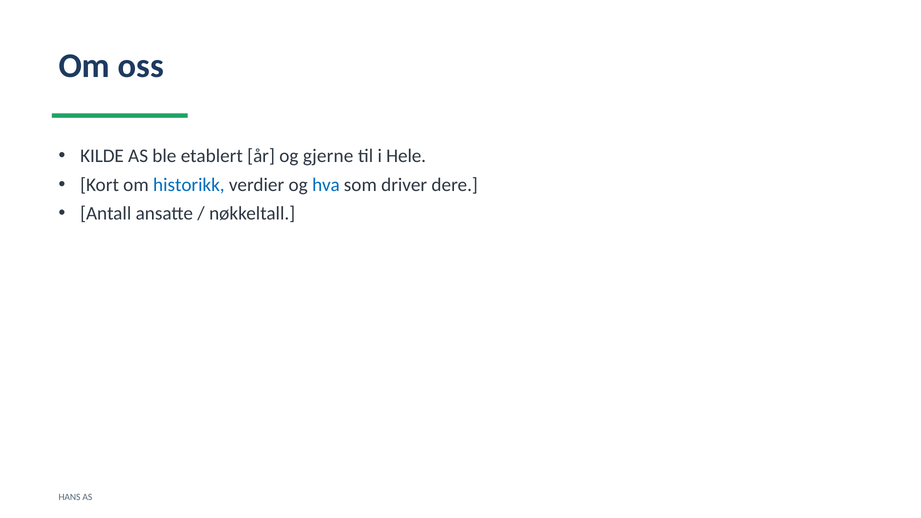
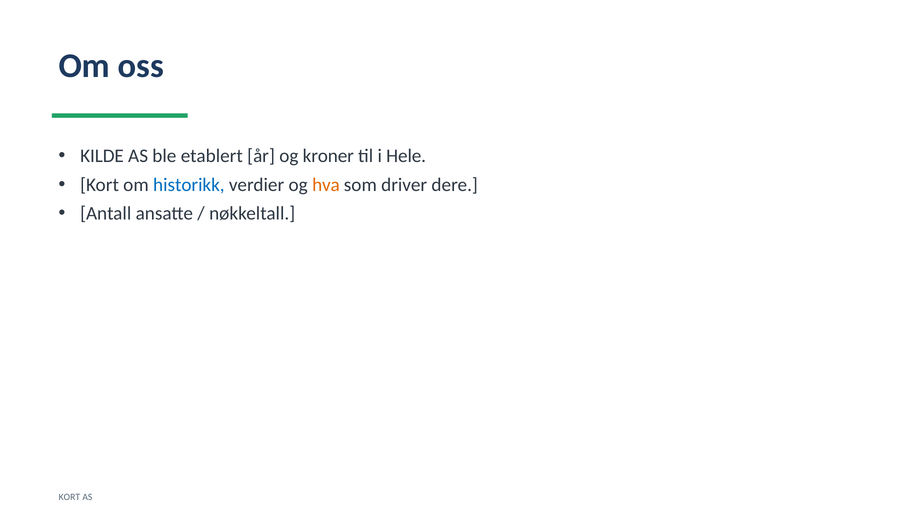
gjerne: gjerne -> kroner (328, 156)
hva colour: blue -> orange (326, 185)
HANS: HANS -> KORT (69, 497)
